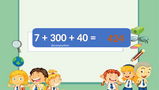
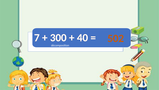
424: 424 -> 502 (116, 38)
